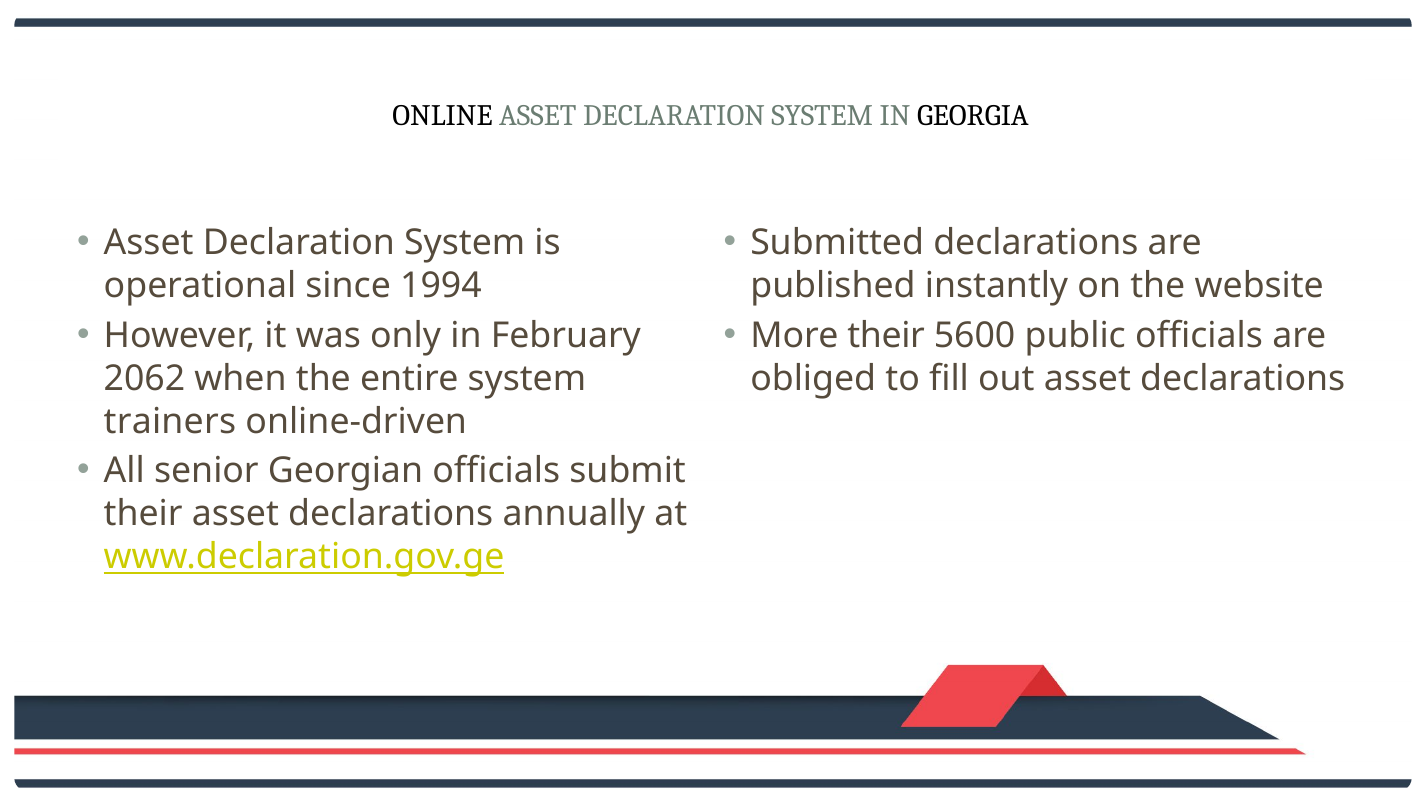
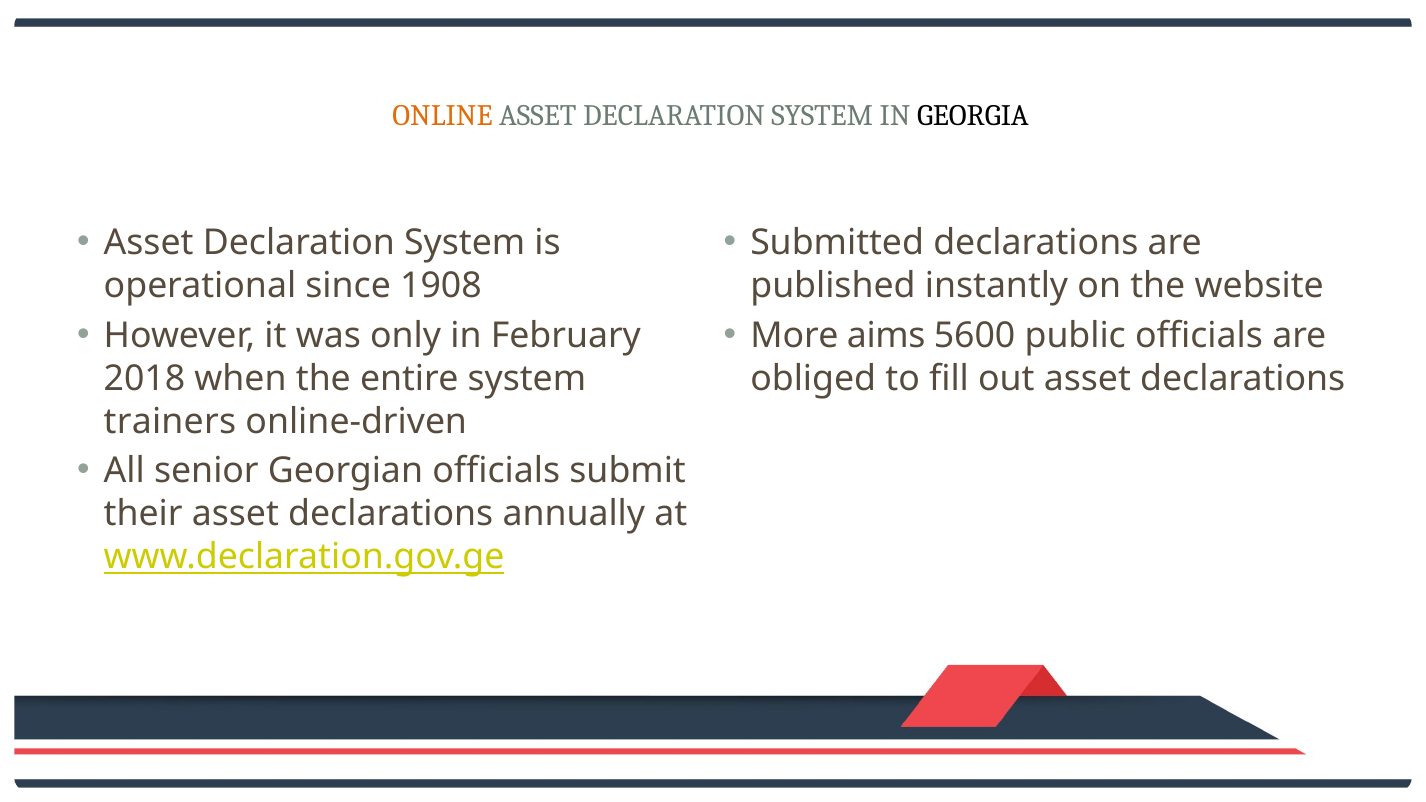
ONLINE colour: black -> orange (442, 116)
1994: 1994 -> 1908 (441, 286)
More their: their -> aims (886, 336)
2062: 2062 -> 2018 (145, 379)
